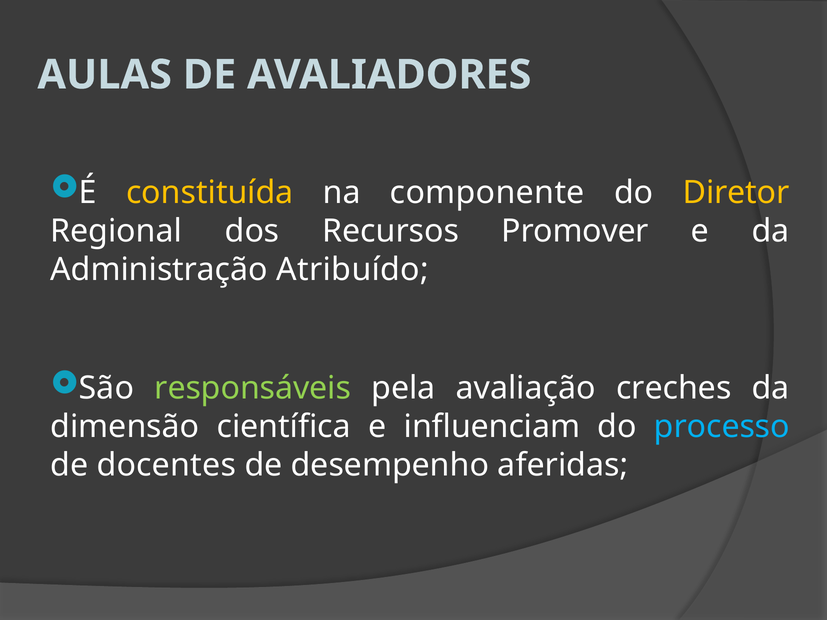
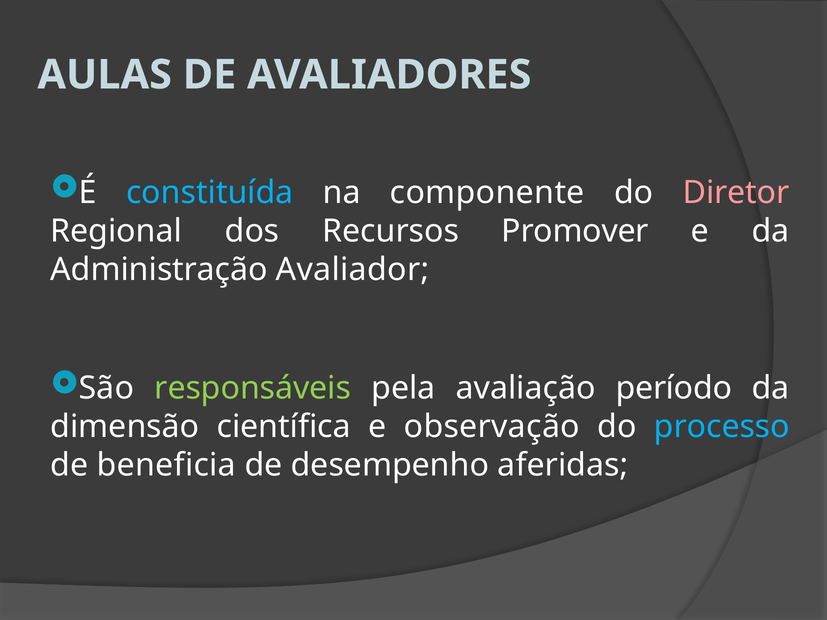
constituída colour: yellow -> light blue (210, 192)
Diretor colour: yellow -> pink (736, 192)
Atribuído: Atribuído -> Avaliador (353, 270)
creches: creches -> período (674, 388)
influenciam: influenciam -> observação (492, 427)
docentes: docentes -> beneficia (166, 466)
